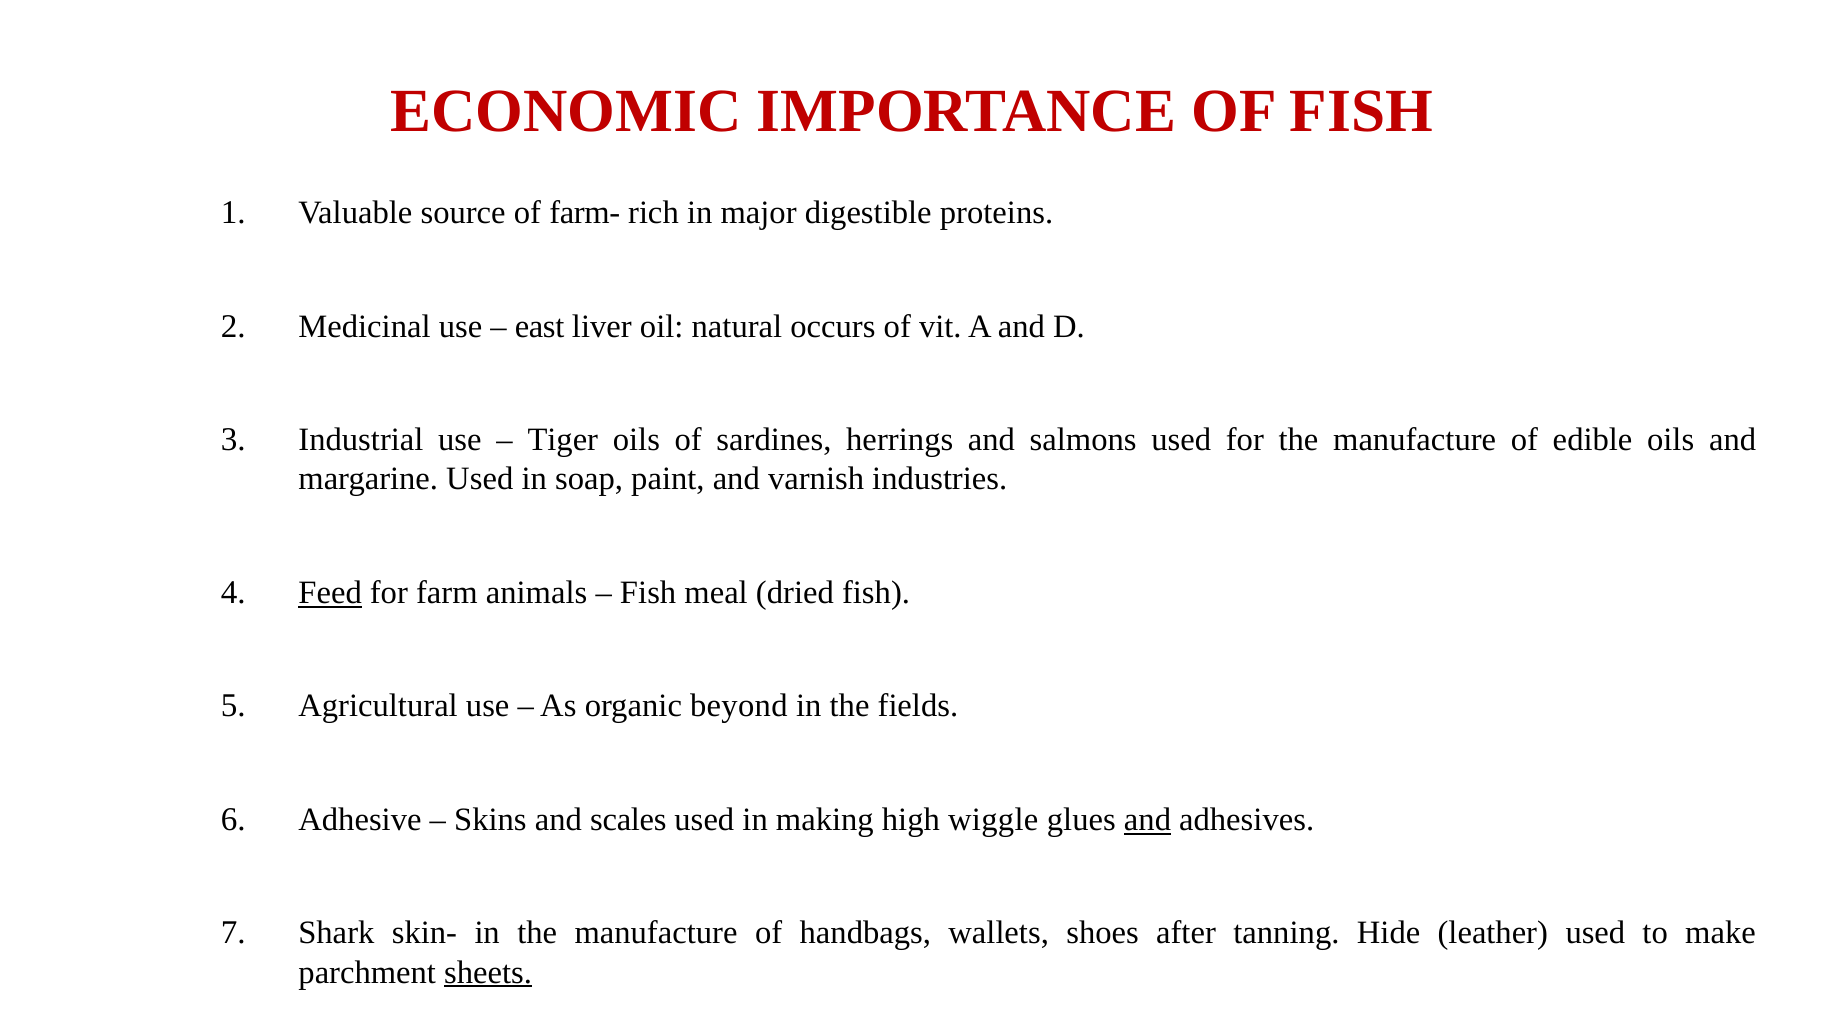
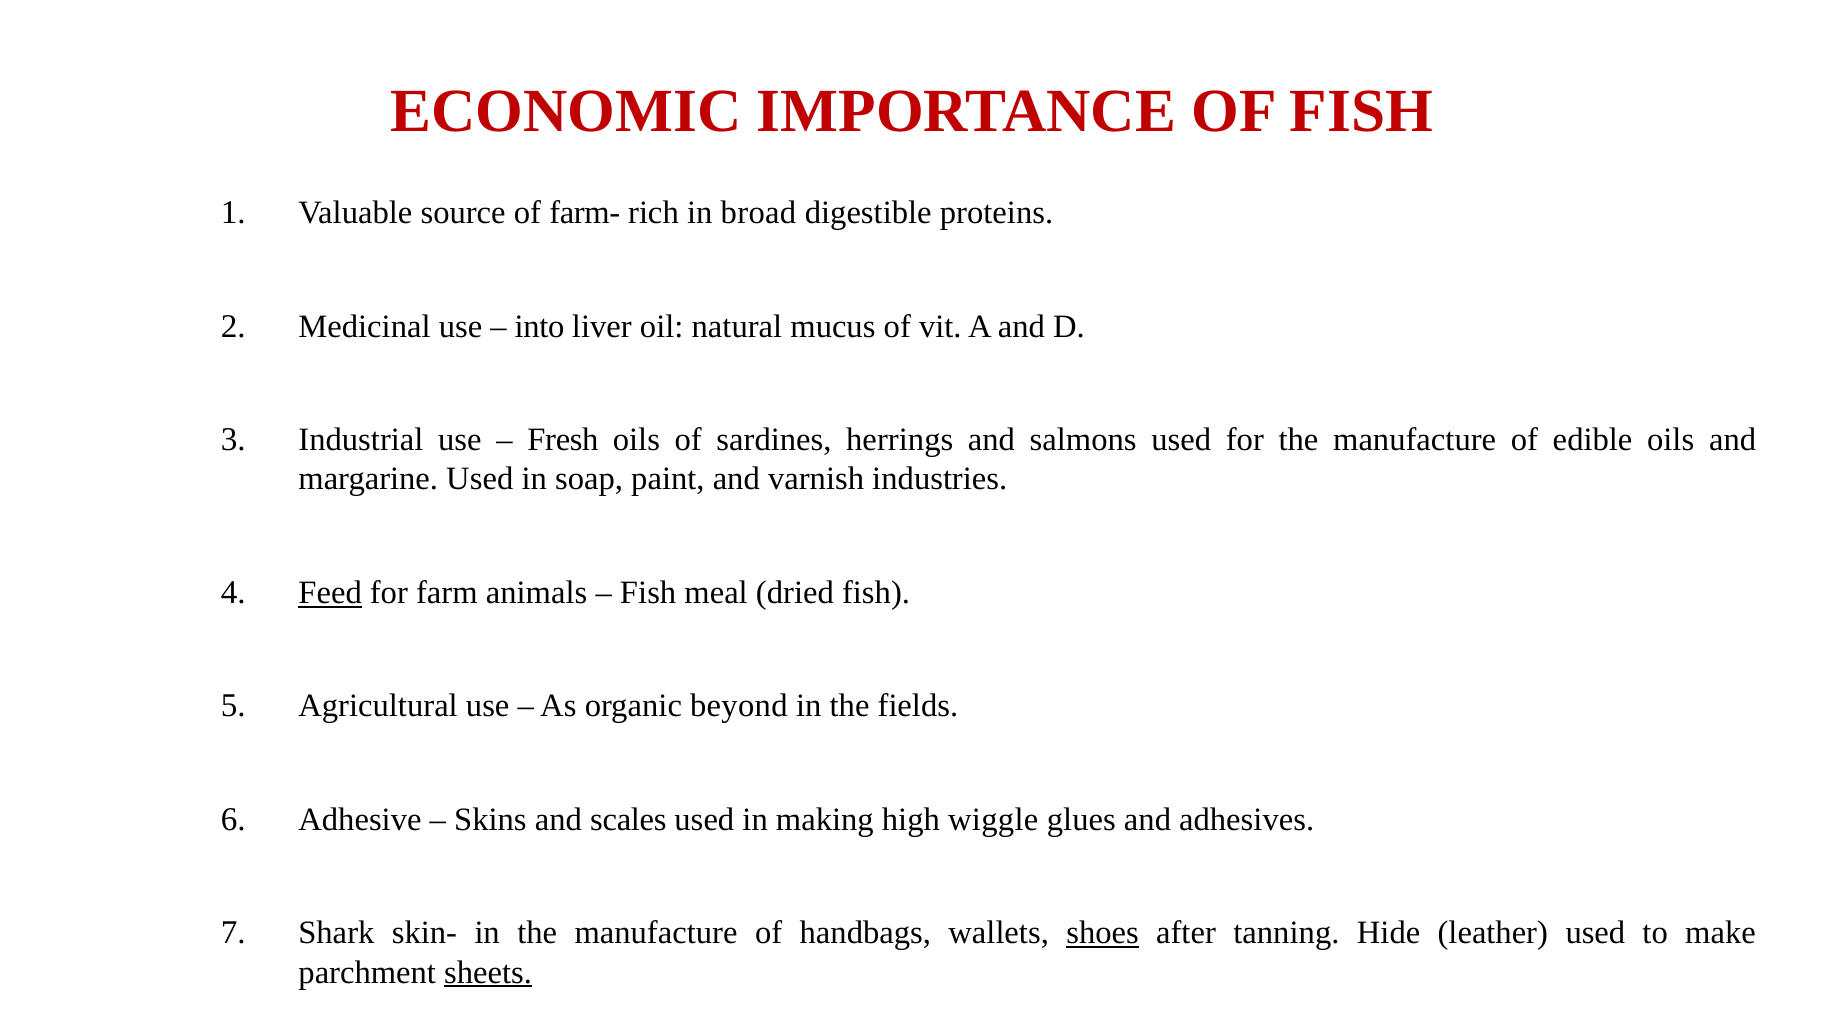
major: major -> broad (758, 213)
east: east -> into (540, 326)
occurs: occurs -> mucus (833, 326)
Tiger: Tiger -> Fresh (563, 440)
and underline: present -> none (1148, 820)
shoes underline: none -> present (1103, 933)
